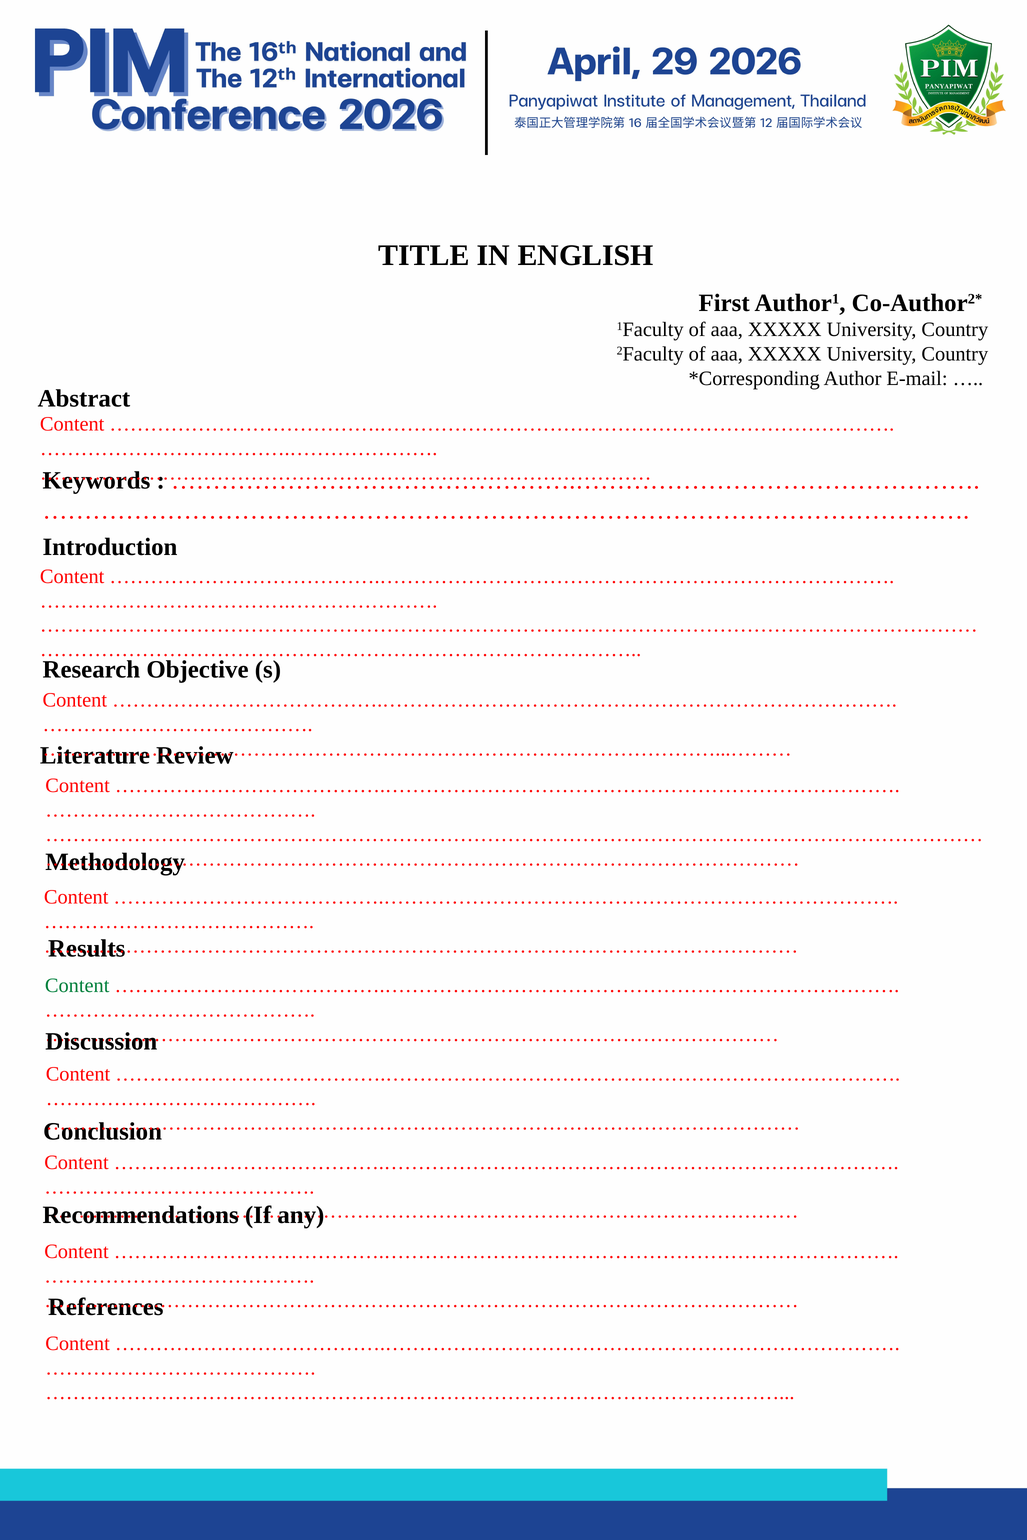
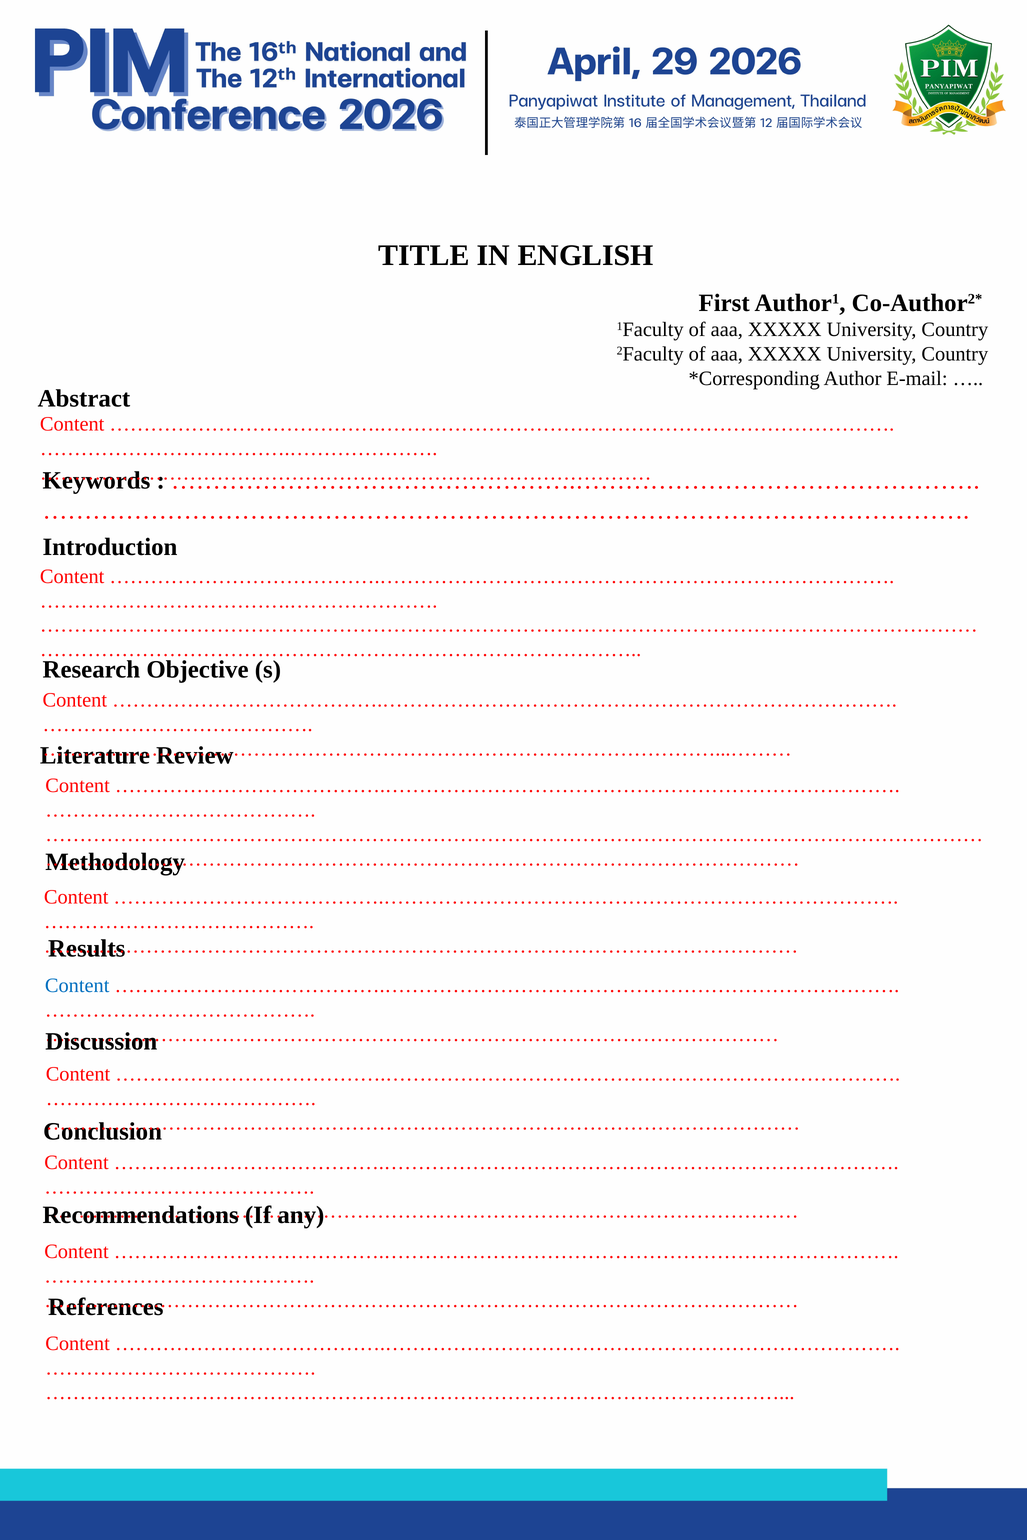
Content colour: green -> blue (77, 986)
